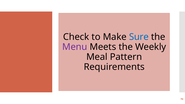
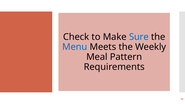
Menu colour: purple -> blue (75, 47)
